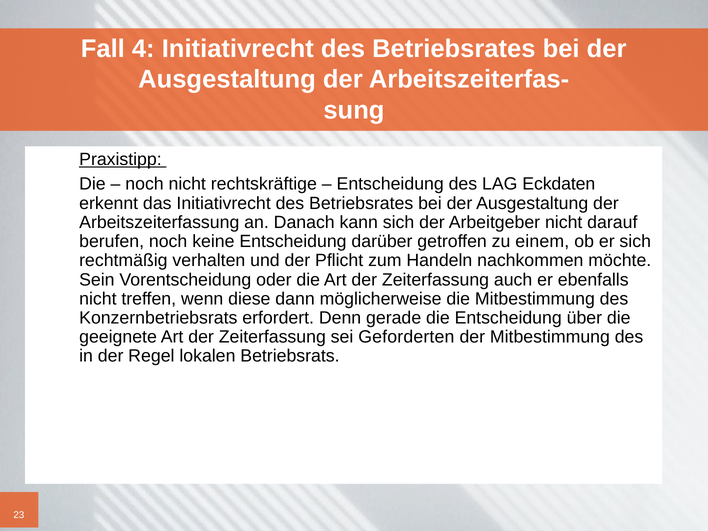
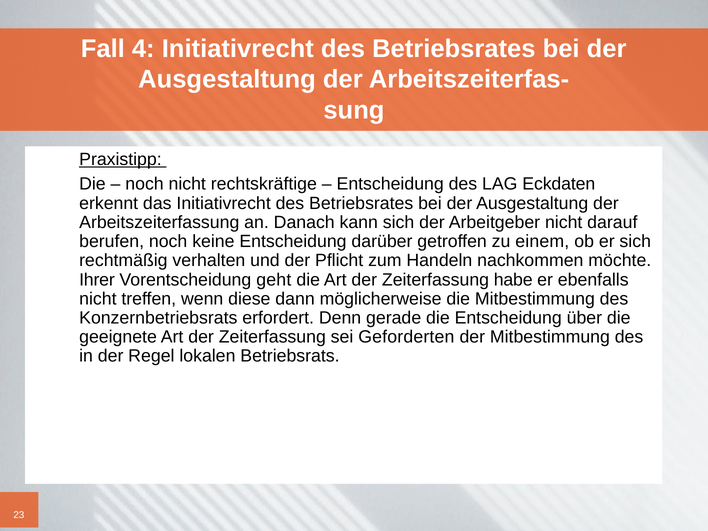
Sein: Sein -> Ihrer (97, 280)
oder: oder -> geht (274, 280)
auch: auch -> habe (513, 280)
